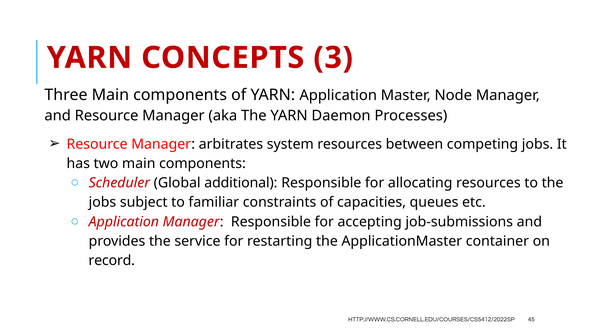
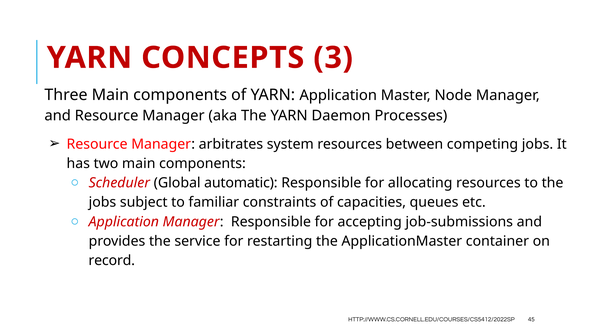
additional: additional -> automatic (241, 183)
